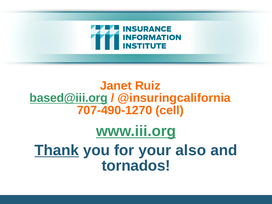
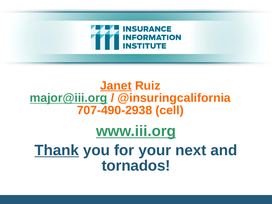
Janet underline: none -> present (116, 86)
based@iii.org: based@iii.org -> major@iii.org (69, 98)
707-490-1270: 707-490-1270 -> 707-490-2938 (114, 110)
also: also -> next (191, 150)
